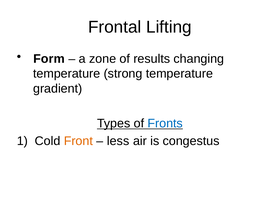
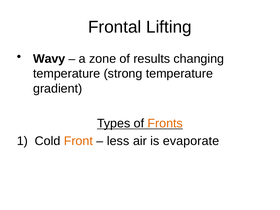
Form: Form -> Wavy (49, 59)
Fronts colour: blue -> orange (165, 123)
congestus: congestus -> evaporate (191, 141)
